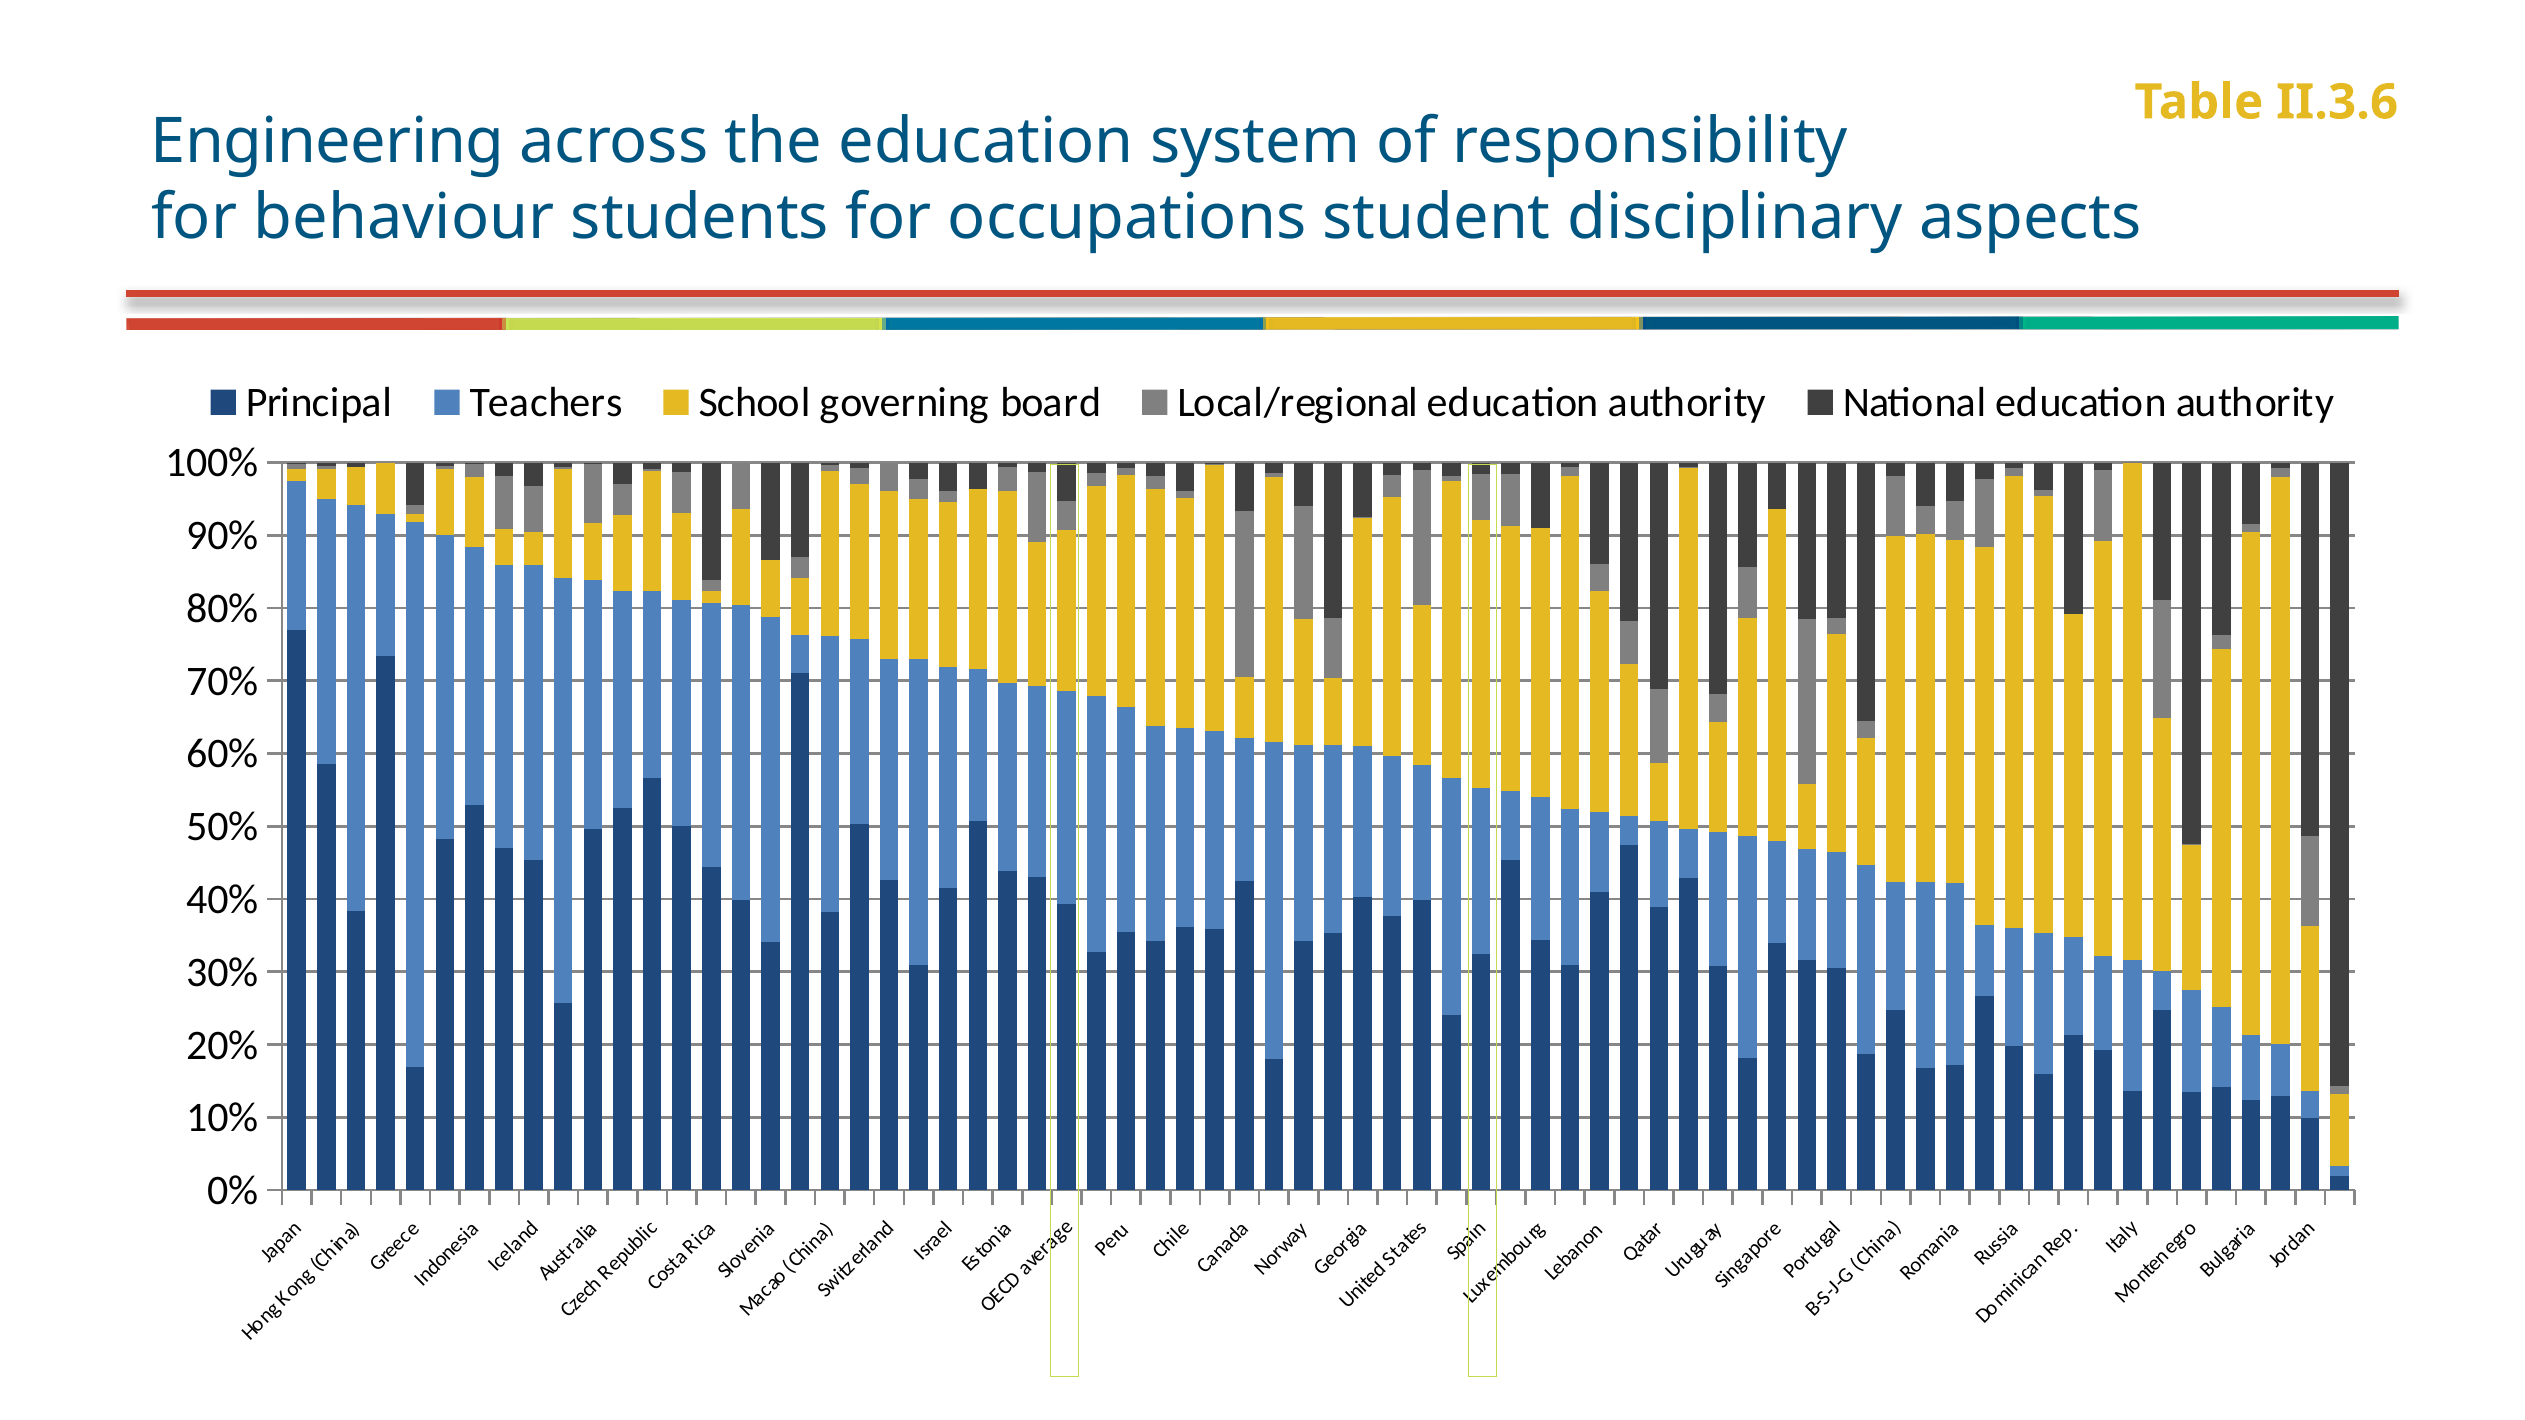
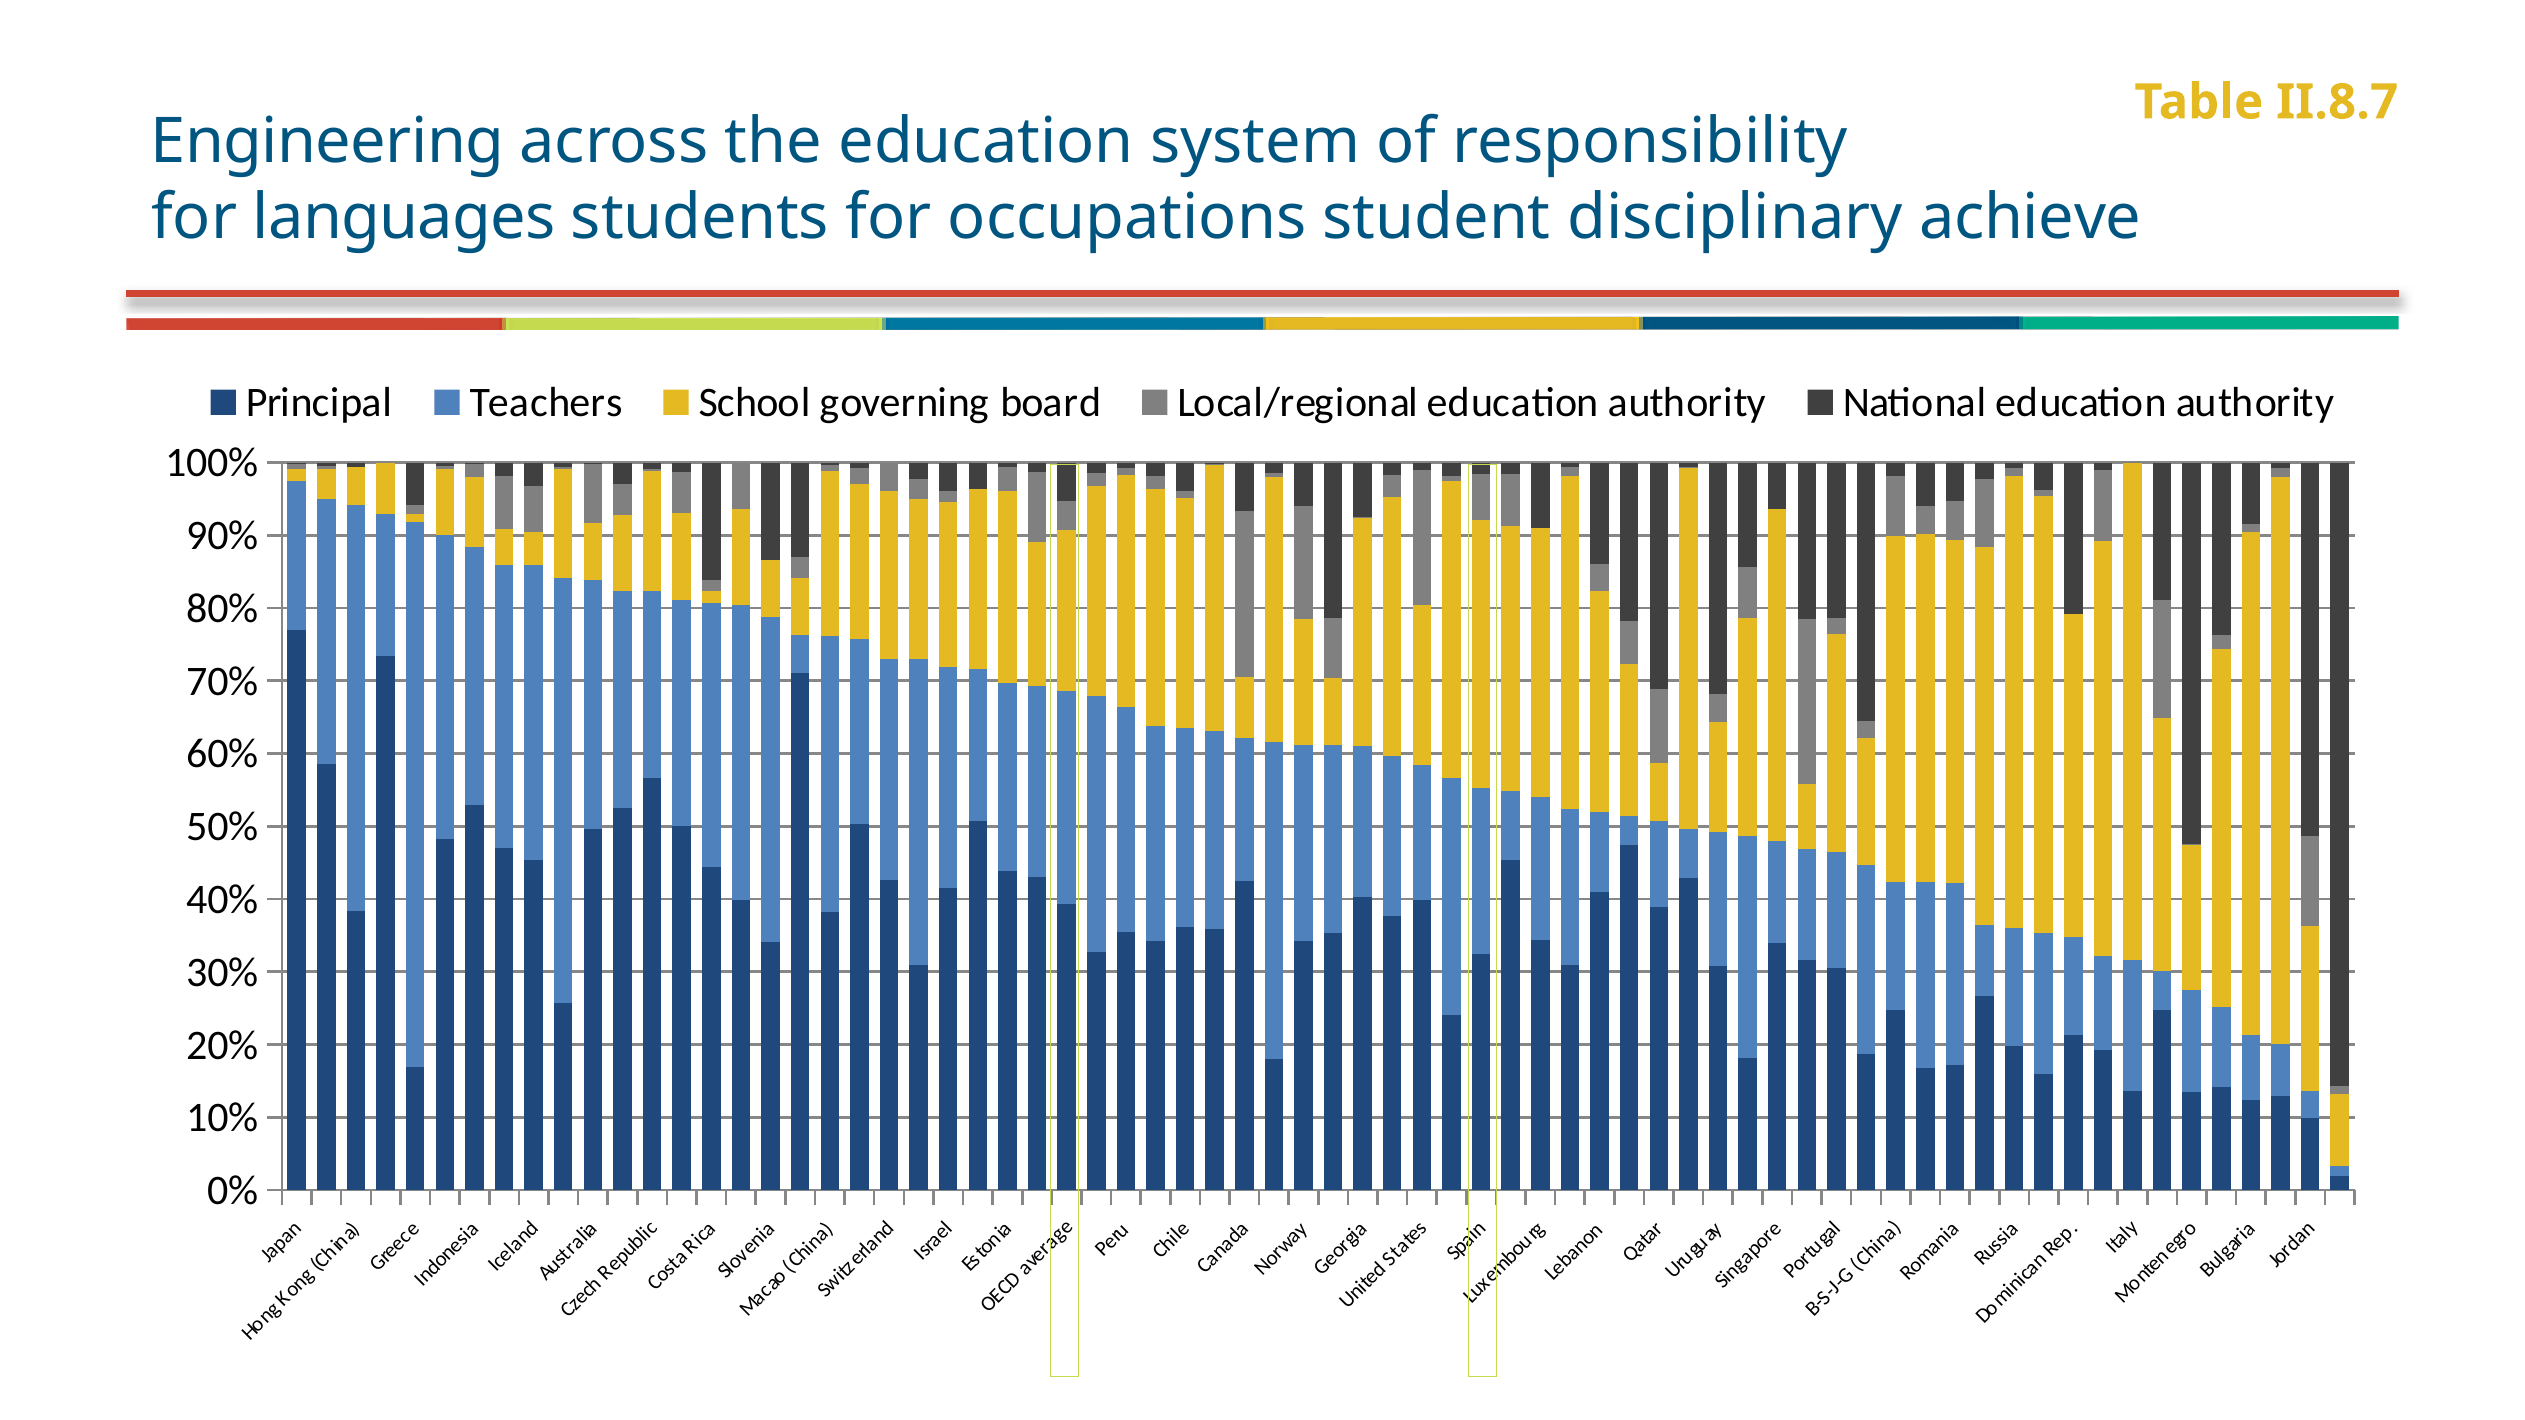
II.3.6: II.3.6 -> II.8.7 (2337, 102)
behaviour: behaviour -> languages (404, 218)
aspects: aspects -> achieve (2030, 218)
